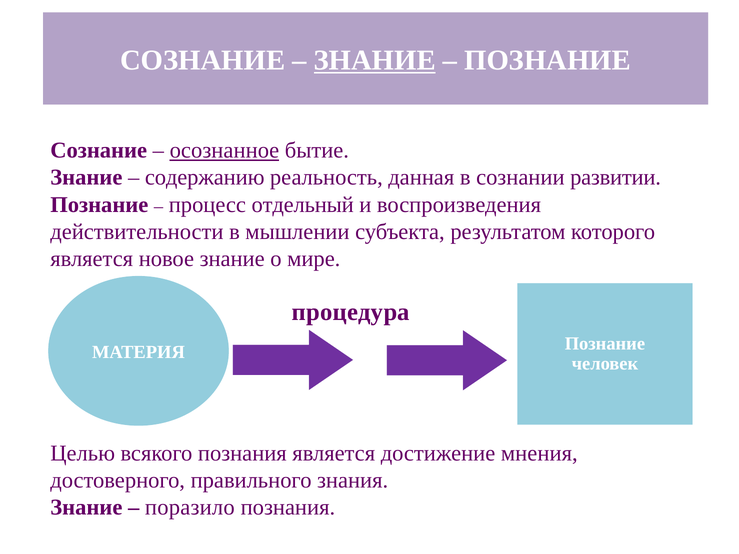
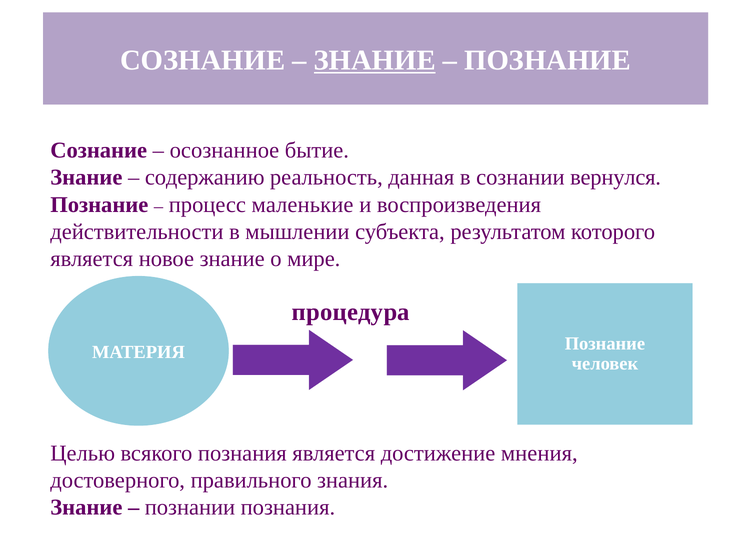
осознанное underline: present -> none (224, 151)
развитии: развитии -> вернулся (616, 178)
отдельный: отдельный -> маленькие (303, 205)
поразило: поразило -> познании (190, 508)
